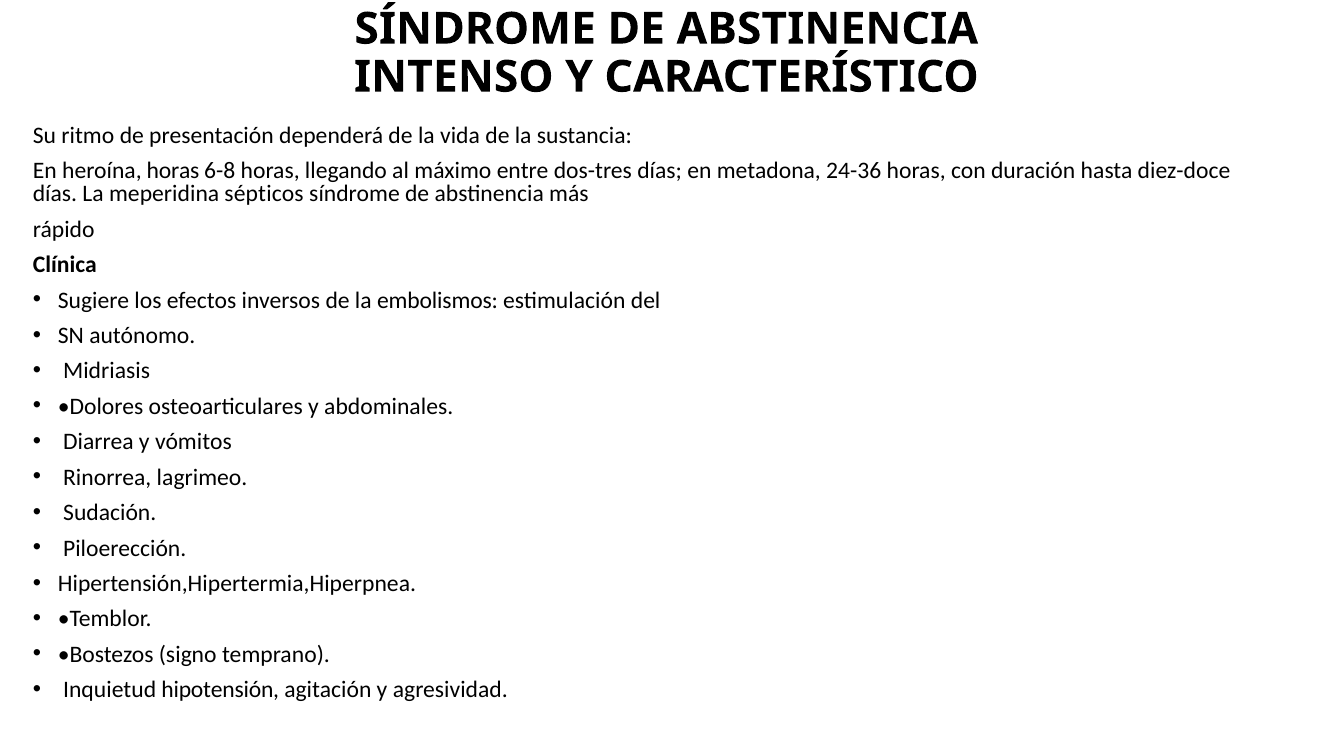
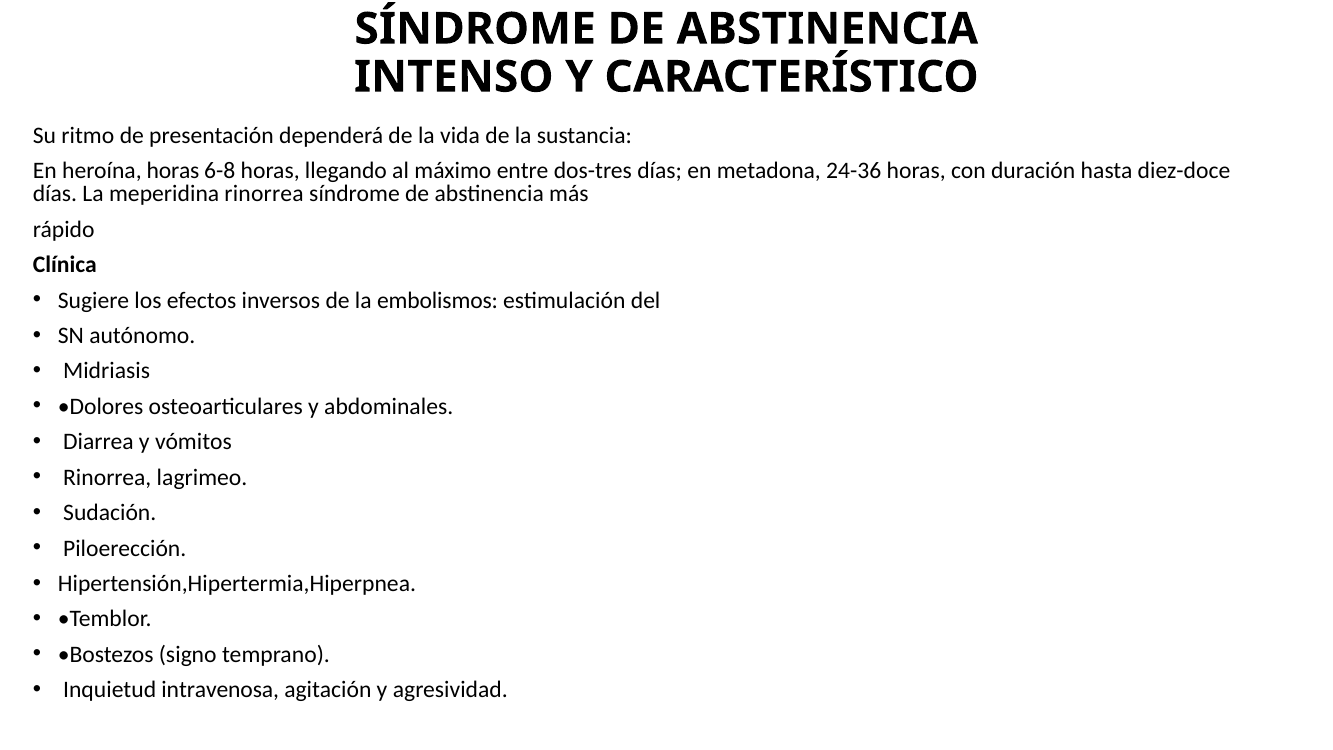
meperidina sépticos: sépticos -> rinorrea (264, 194)
hipotensión: hipotensión -> intravenosa (220, 690)
